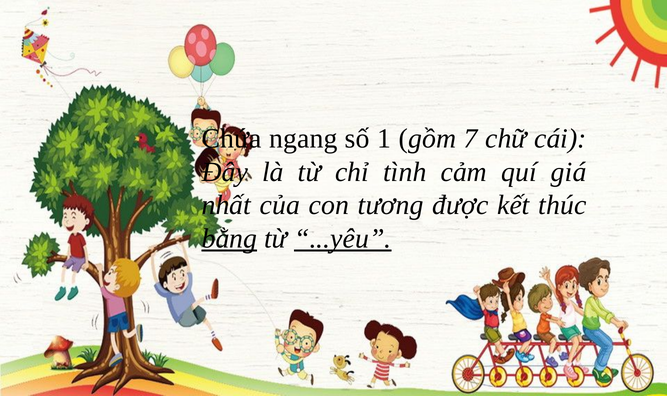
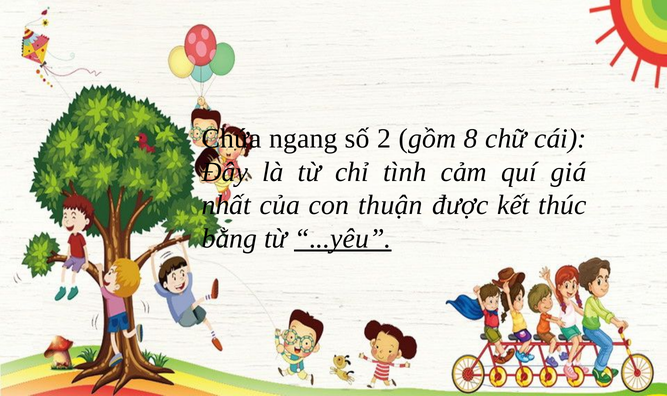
1: 1 -> 2 (384, 139)
7: 7 -> 8 (471, 139)
tương: tương -> thuận (391, 205)
bằng underline: present -> none (229, 239)
